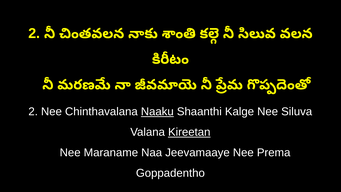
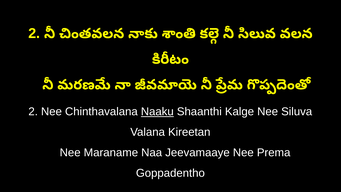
Kireetan underline: present -> none (189, 132)
